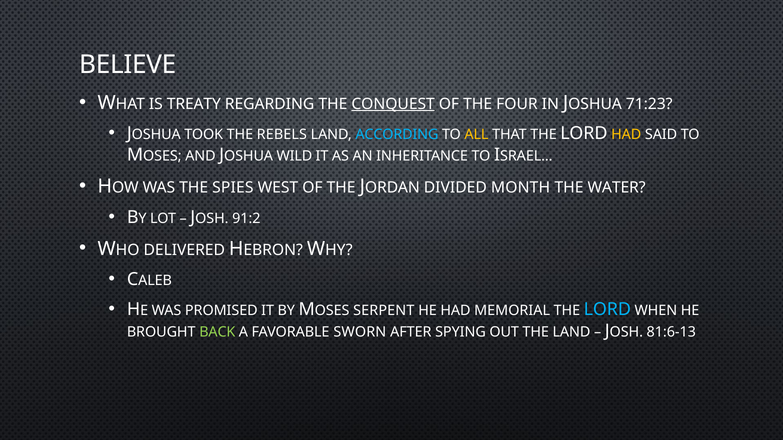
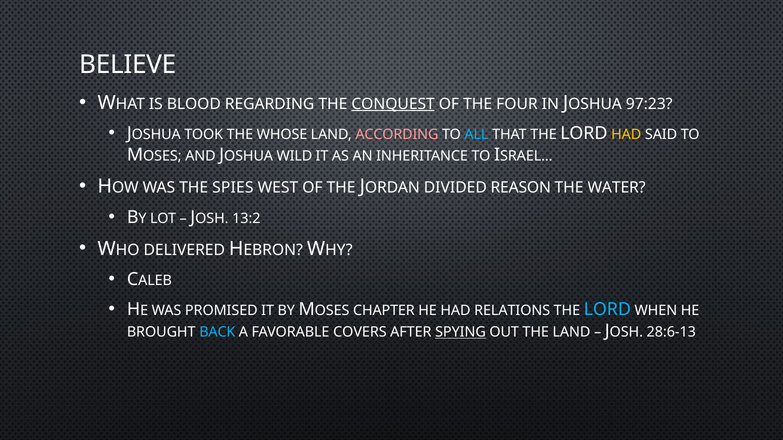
TREATY: TREATY -> BLOOD (194, 104)
71:23: 71:23 -> 97:23 (649, 104)
REBELS: REBELS -> WHOSE (282, 135)
ACCORDING colour: light blue -> pink (397, 135)
ALL colour: yellow -> light blue (476, 135)
MONTH: MONTH -> REASON (521, 188)
91:2: 91:2 -> 13:2 (246, 219)
SERPENT: SERPENT -> CHAPTER (384, 311)
MEMORIAL: MEMORIAL -> RELATIONS (512, 311)
BACK colour: light green -> light blue (217, 332)
SWORN: SWORN -> COVERS (360, 332)
SPYING underline: none -> present (461, 332)
81:6-13: 81:6-13 -> 28:6-13 (671, 332)
